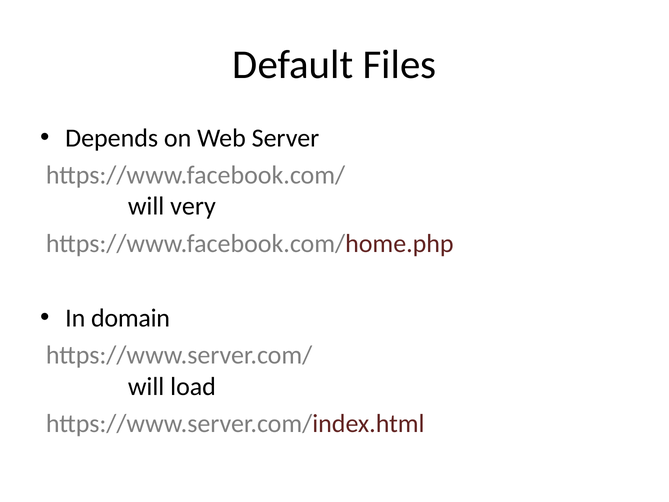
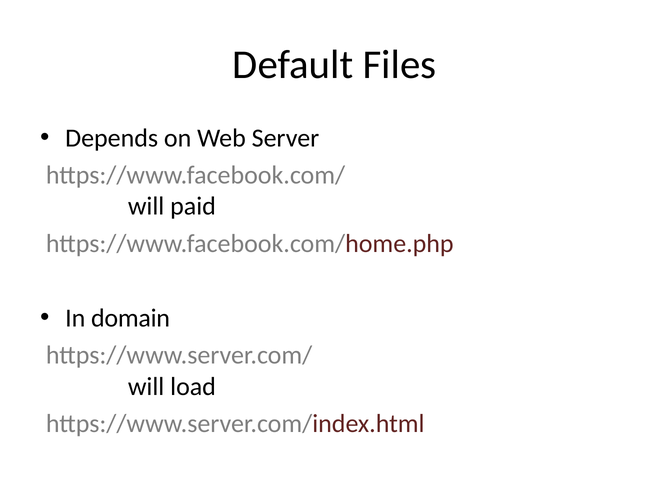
very: very -> paid (193, 206)
